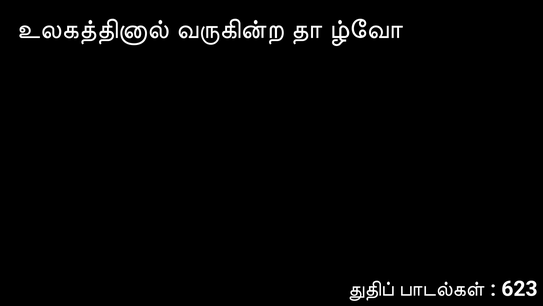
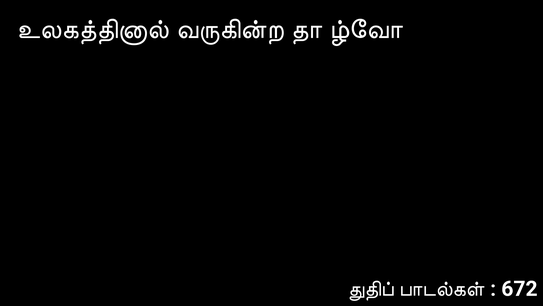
623: 623 -> 672 (519, 288)
